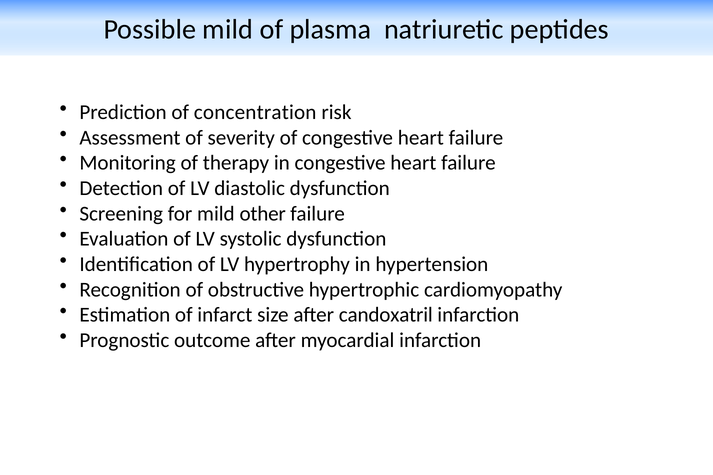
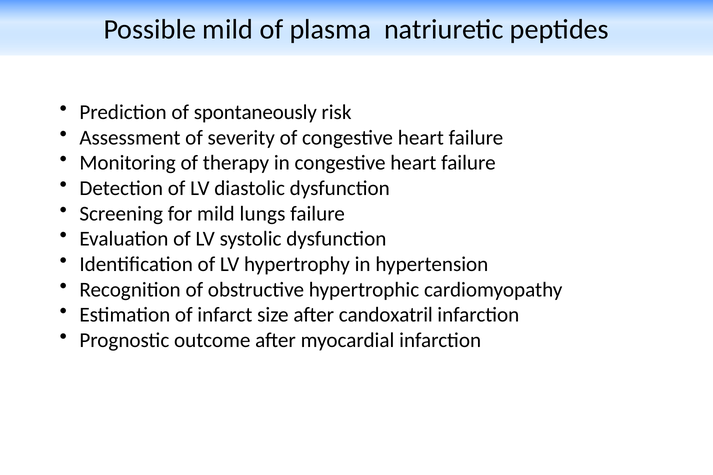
concentration: concentration -> spontaneously (255, 112)
other: other -> lungs (262, 214)
